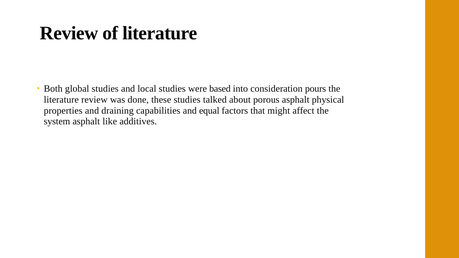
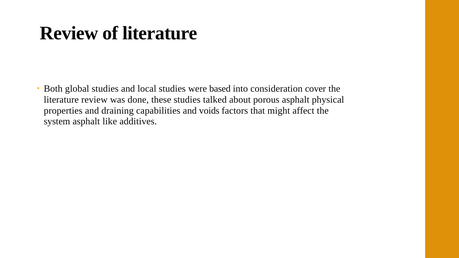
pours: pours -> cover (316, 89)
equal: equal -> voids (209, 111)
